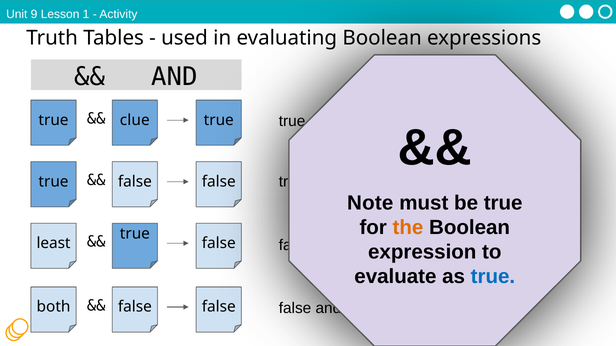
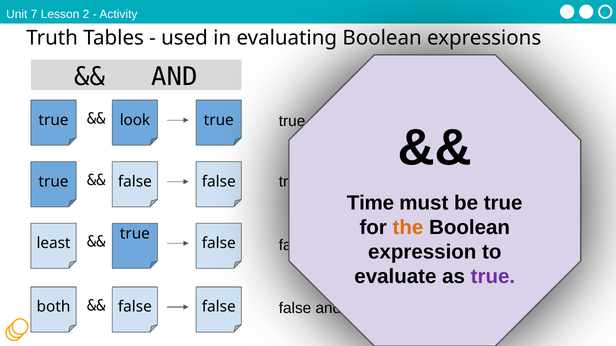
9: 9 -> 7 (34, 15)
1: 1 -> 2 (86, 15)
clue: clue -> look (135, 120)
Note: Note -> Time (370, 203)
true colour: blue -> purple (493, 277)
